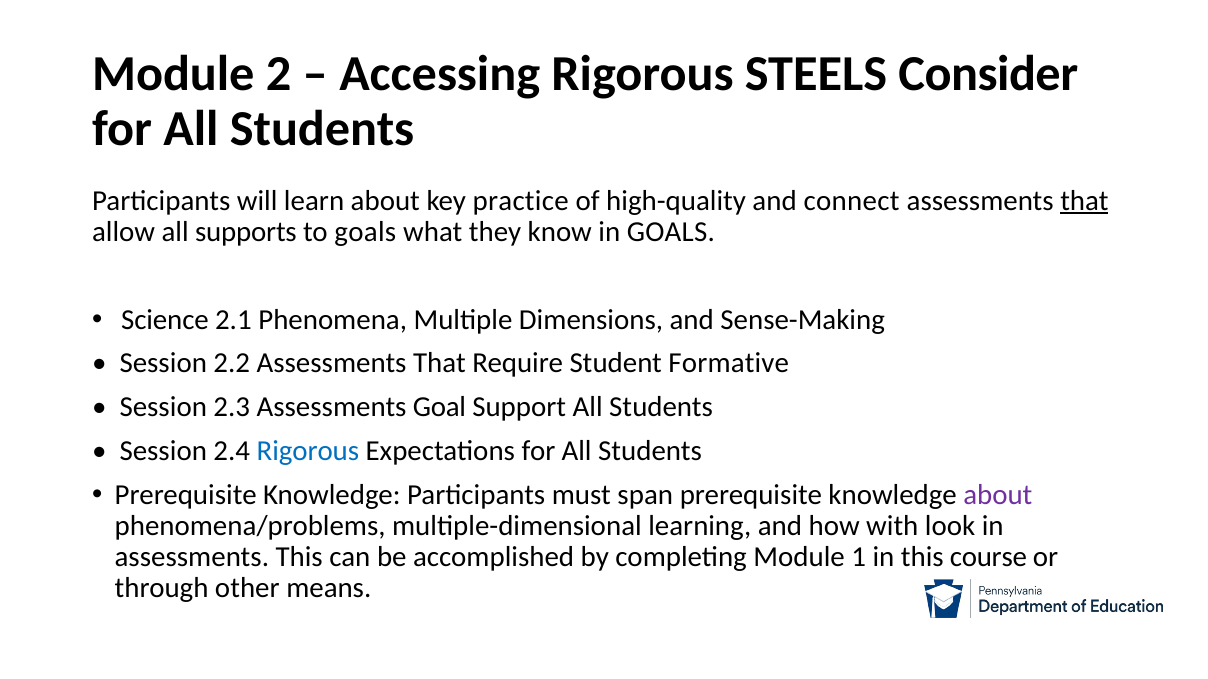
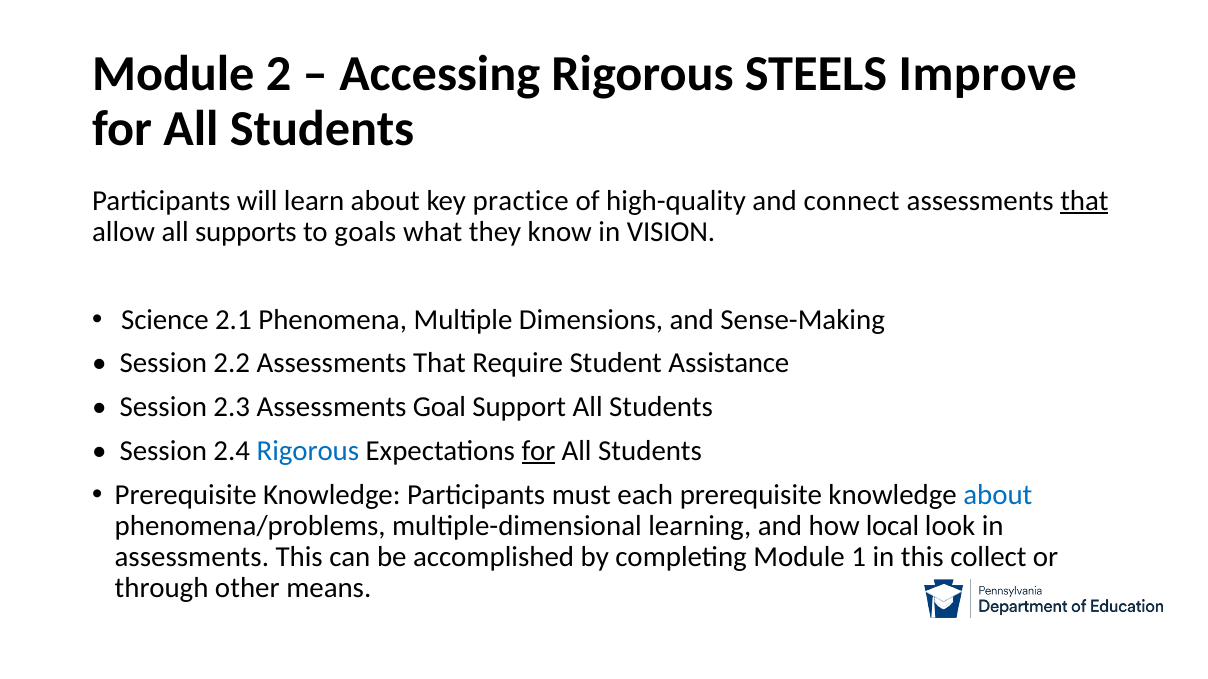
Consider: Consider -> Improve (988, 74)
in GOALS: GOALS -> VISION (671, 232)
Formative: Formative -> Assistance (729, 364)
for underline: none -> present (538, 451)
span: span -> each (645, 495)
about colour: purple -> blue (998, 495)
with: with -> local (892, 526)
course: course -> collect (988, 558)
